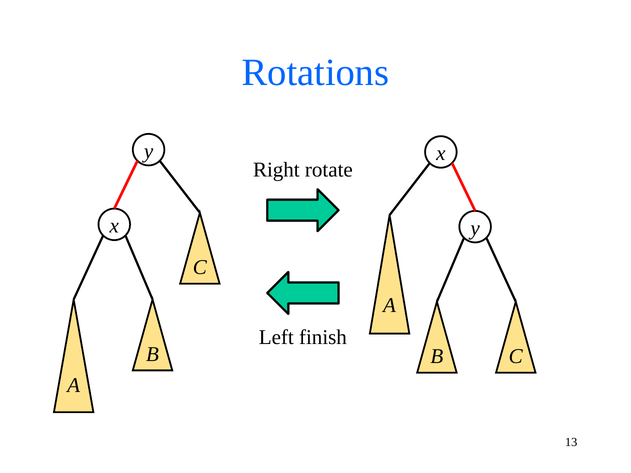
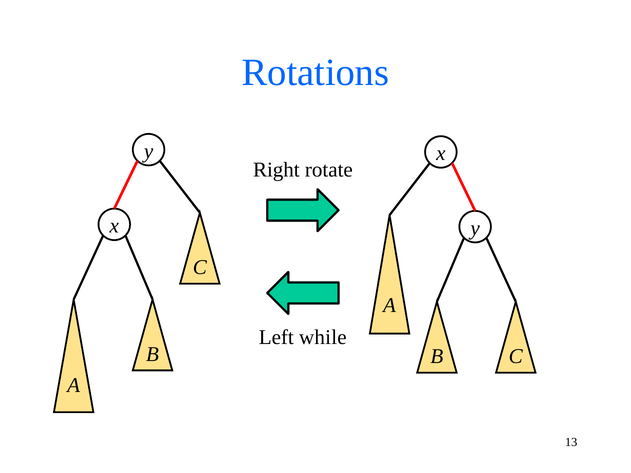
finish: finish -> while (323, 338)
